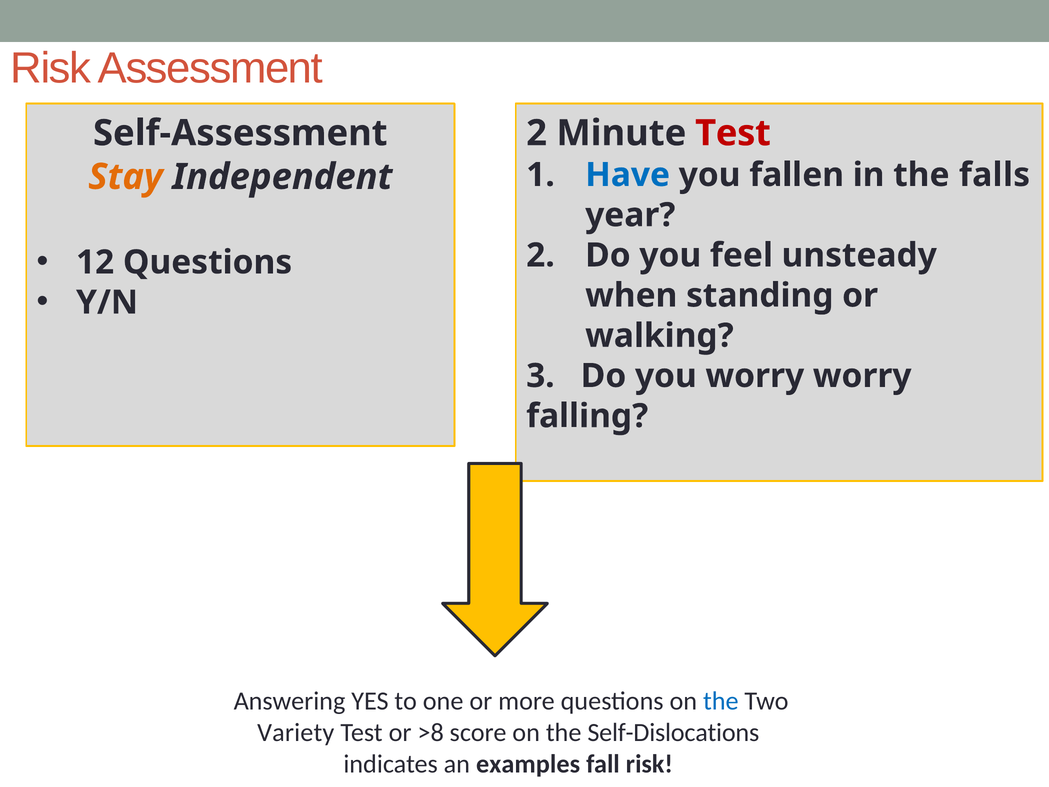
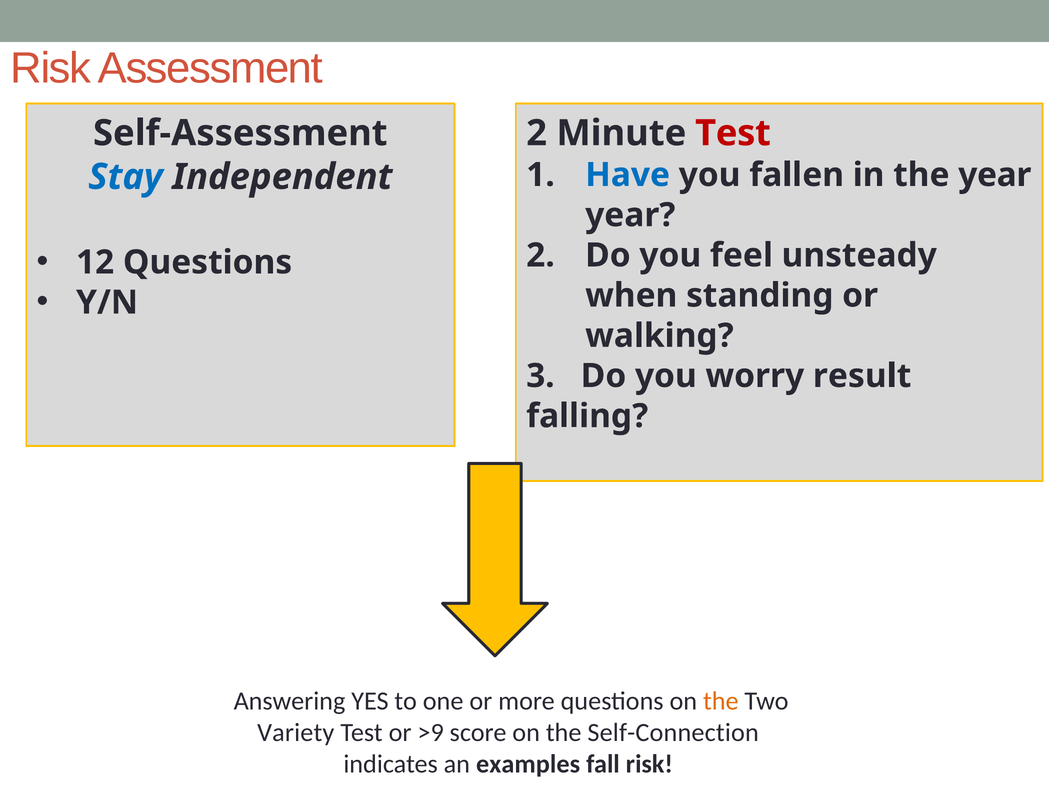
the falls: falls -> year (995, 175)
Stay colour: orange -> blue (126, 177)
worry worry: worry -> result (862, 376)
the colour: blue -> orange (721, 701)
>8: >8 -> >9 (431, 732)
Self-Dislocations: Self-Dislocations -> Self-Connection (673, 732)
